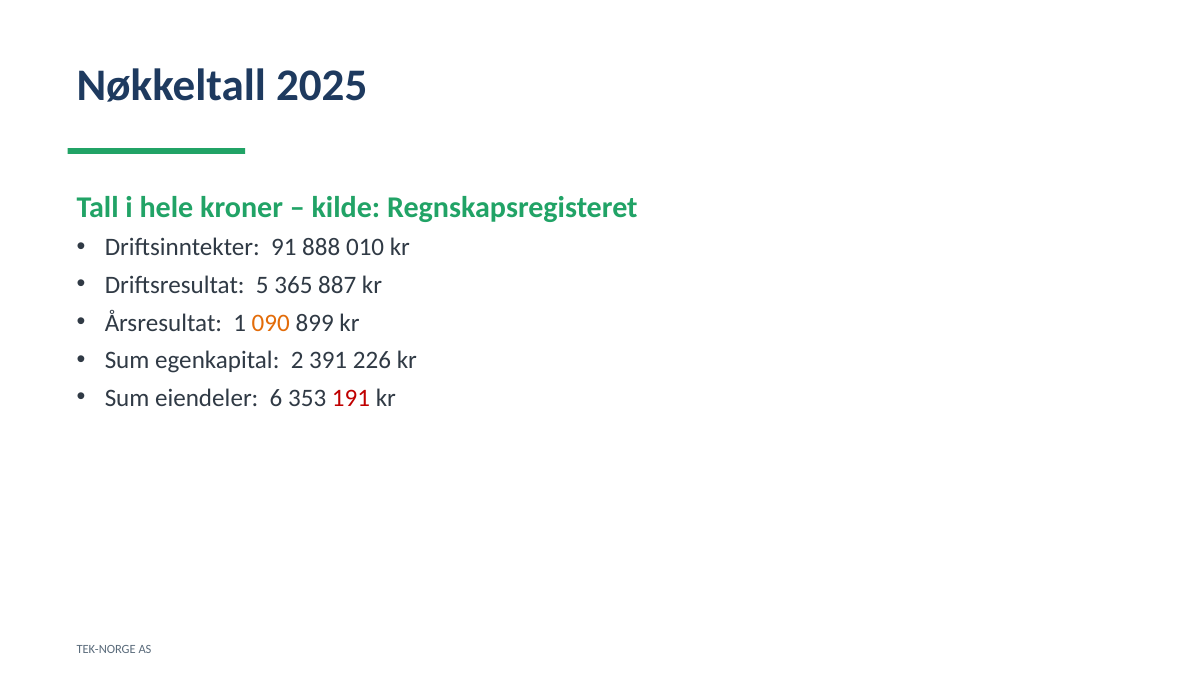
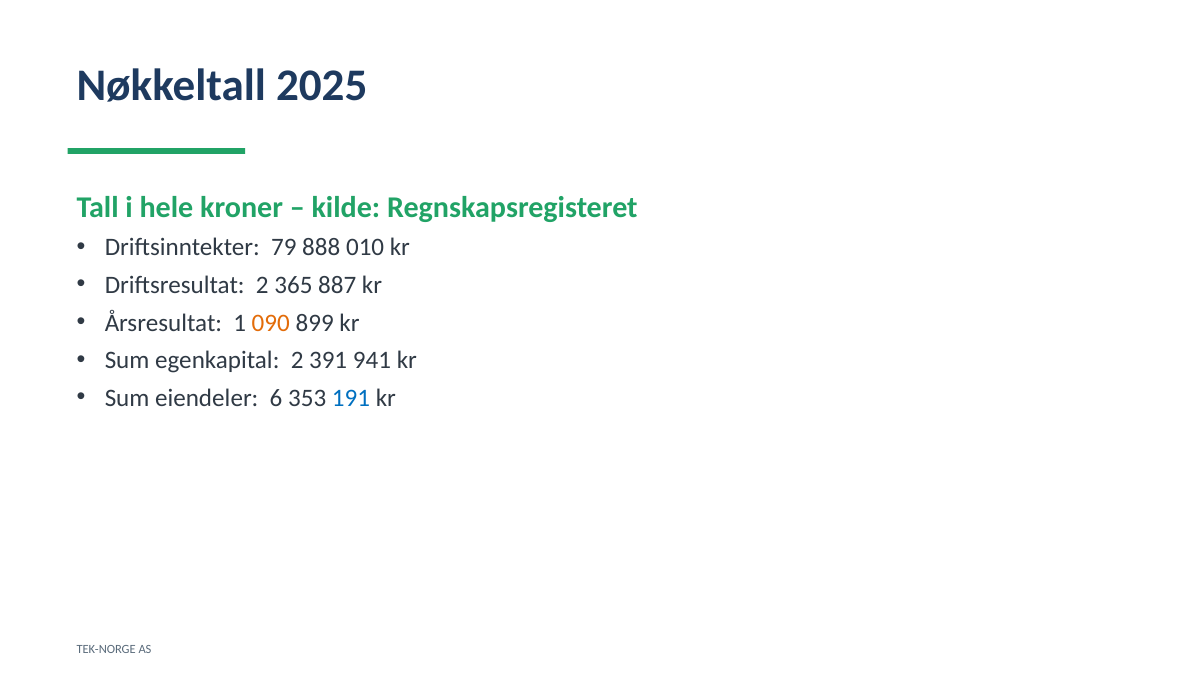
91: 91 -> 79 (284, 247)
Driftsresultat 5: 5 -> 2 (262, 285)
226: 226 -> 941 (372, 360)
191 colour: red -> blue (351, 398)
